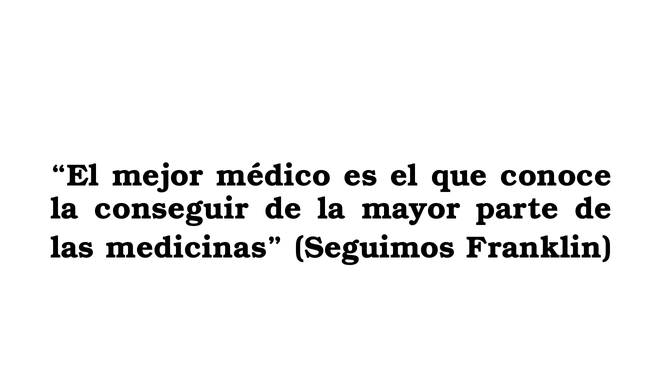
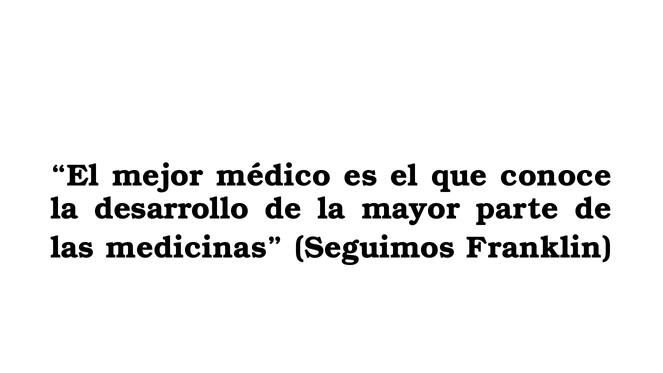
conseguir: conseguir -> desarrollo (172, 209)
